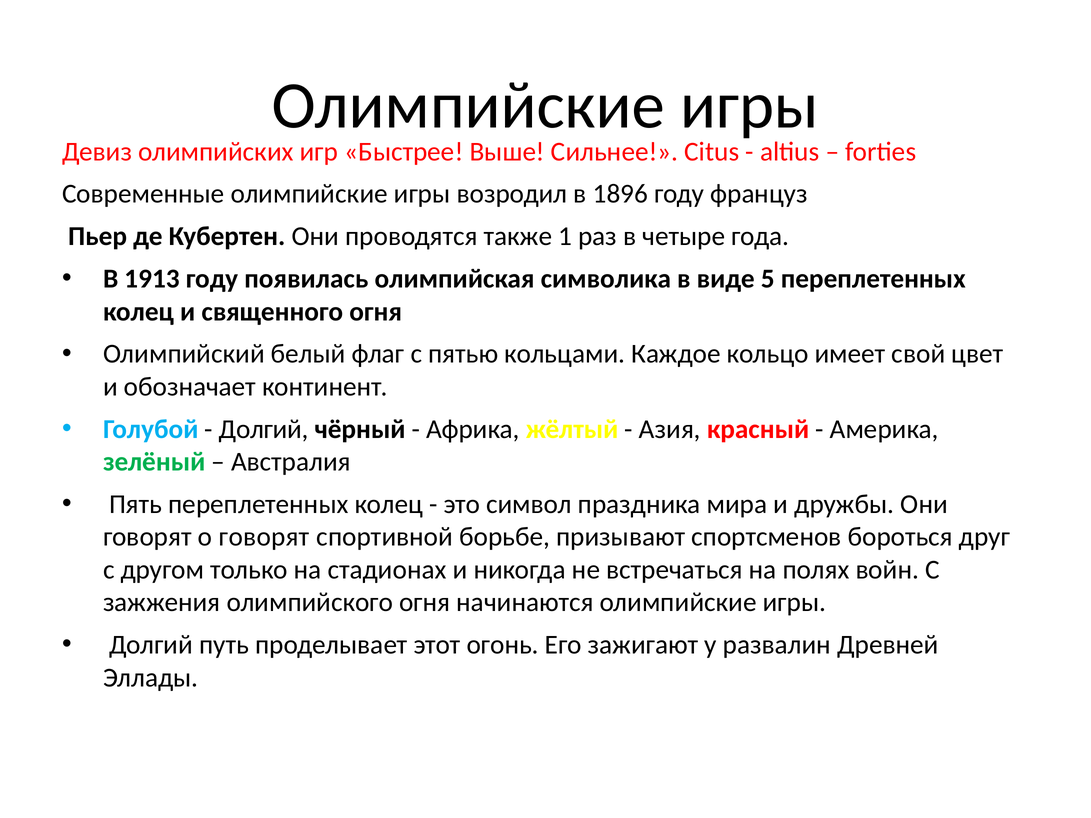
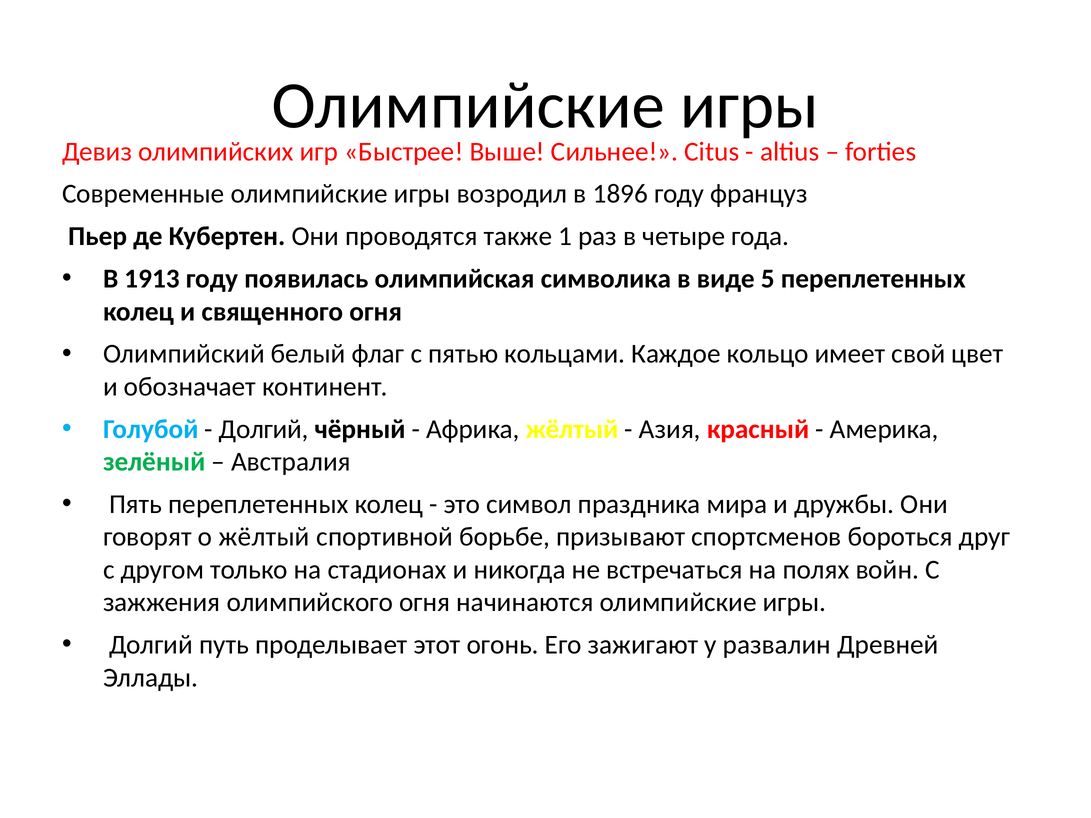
о говорят: говорят -> жёлтый (264, 537)
